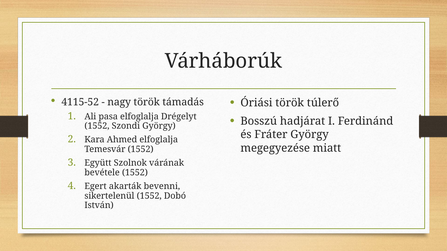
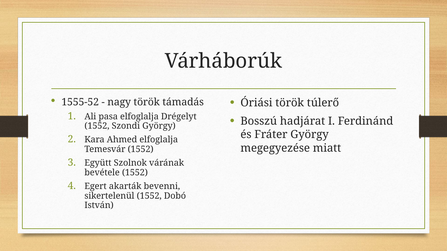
4115-52: 4115-52 -> 1555-52 (80, 102)
